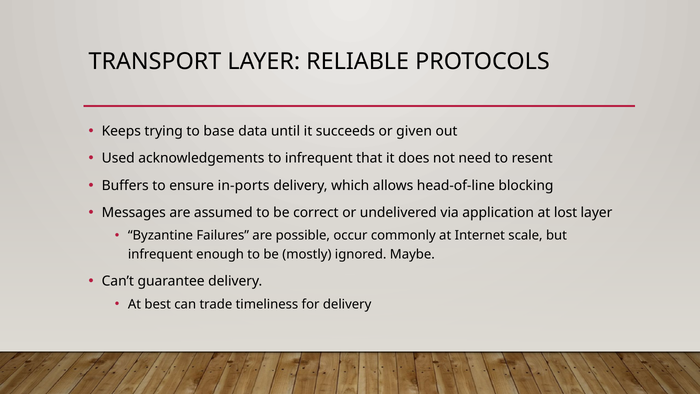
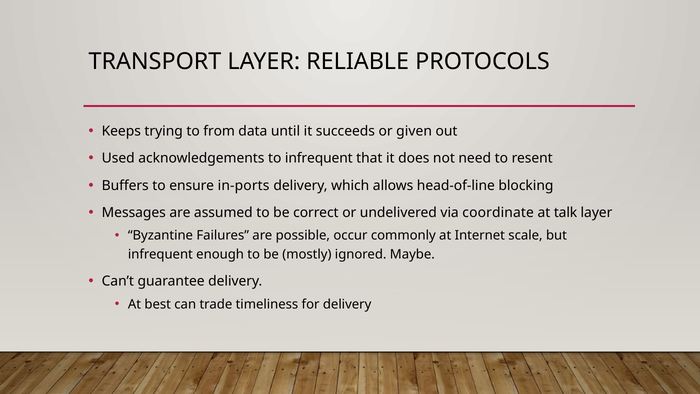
base: base -> from (219, 131)
application: application -> coordinate (498, 213)
lost: lost -> talk (566, 213)
